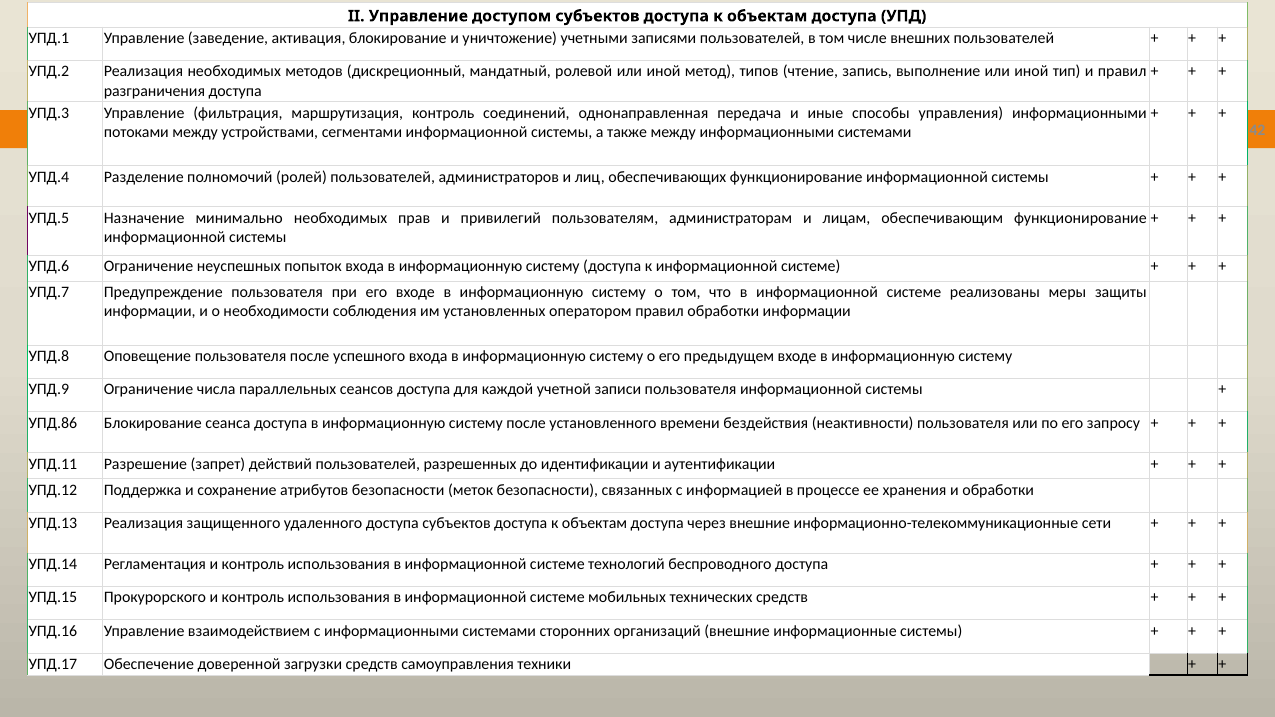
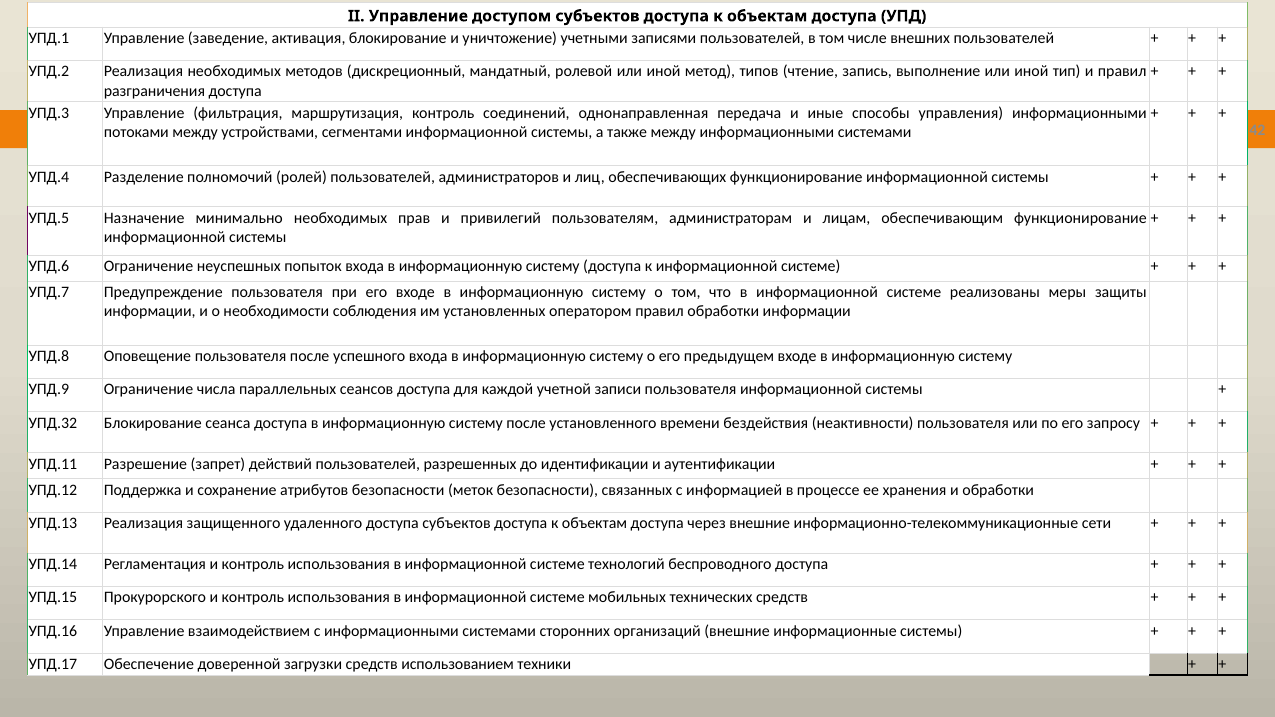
УПД.86: УПД.86 -> УПД.32 (53, 423)
самоуправления: самоуправления -> использованием (458, 665)
